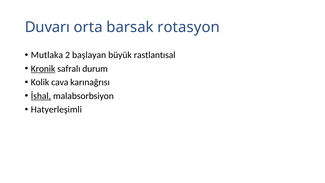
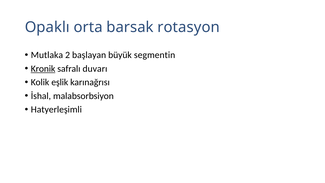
Duvarı: Duvarı -> Opaklı (47, 27)
rastlantısal: rastlantısal -> segmentin (155, 55)
durum: durum -> duvarı (95, 69)
cava: cava -> eşlik (60, 82)
İshal underline: present -> none (41, 96)
